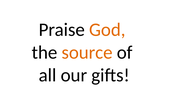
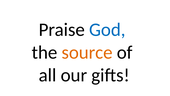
God colour: orange -> blue (107, 30)
